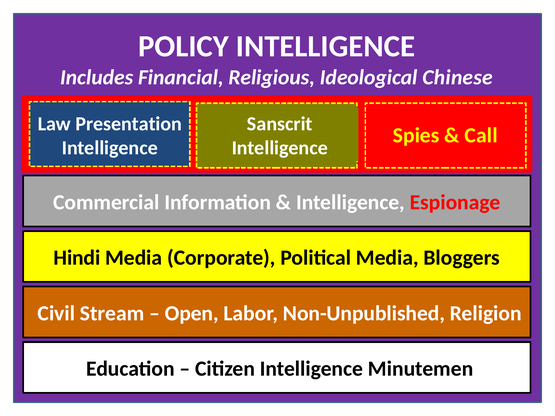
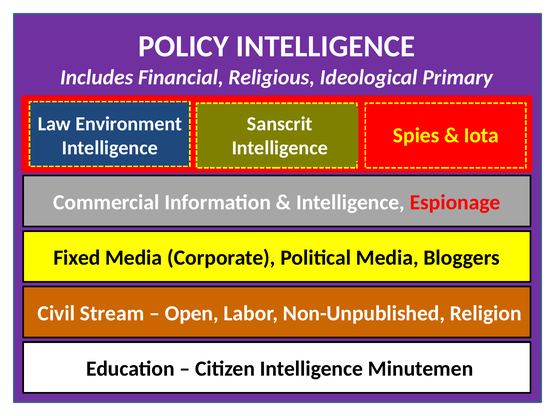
Chinese: Chinese -> Primary (458, 77)
Presentation: Presentation -> Environment (129, 124)
Call: Call -> Iota (481, 135)
Hindi: Hindi -> Fixed (77, 258)
